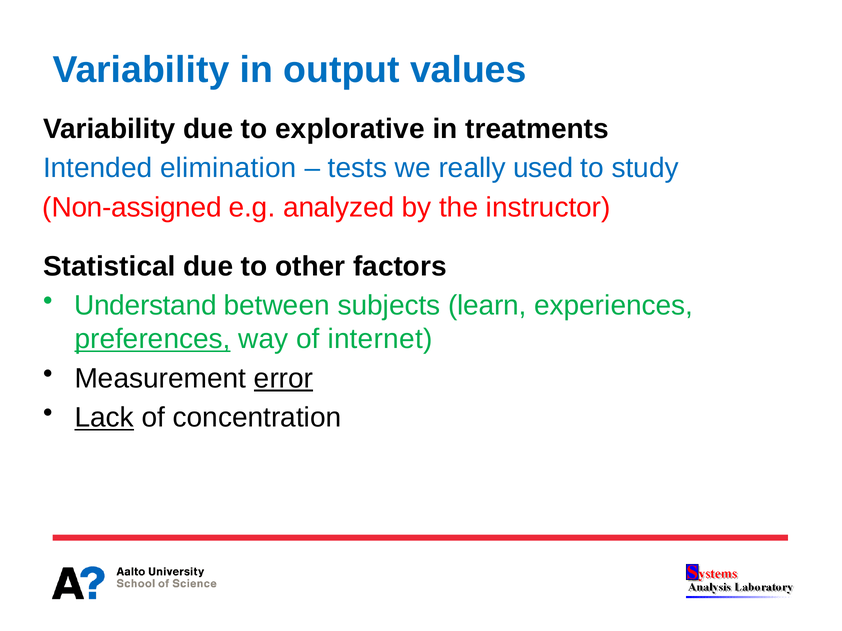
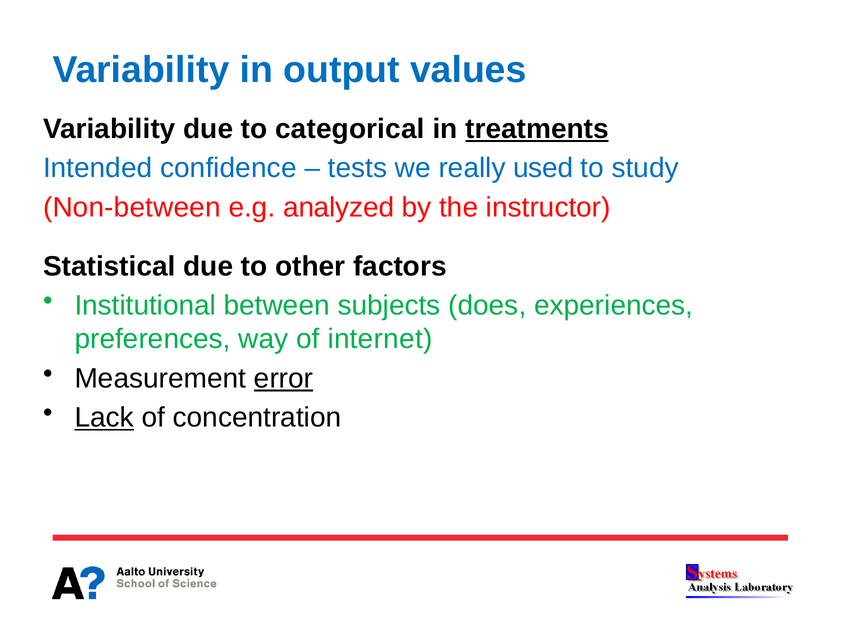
explorative: explorative -> categorical (350, 129)
treatments underline: none -> present (537, 129)
elimination: elimination -> confidence (228, 168)
Non-assigned: Non-assigned -> Non-between (132, 208)
Understand: Understand -> Institutional (145, 306)
learn: learn -> does (487, 306)
preferences underline: present -> none (153, 339)
